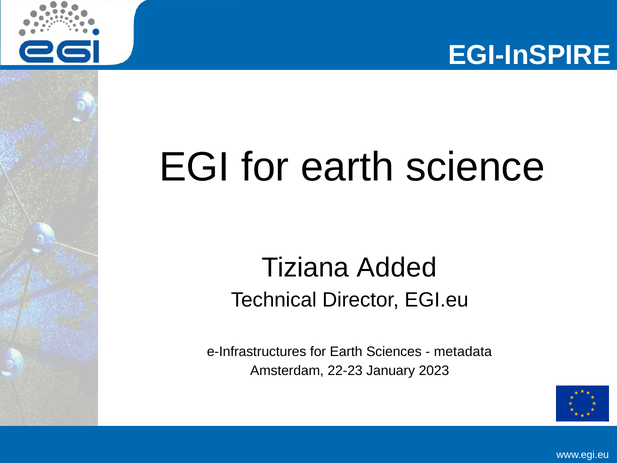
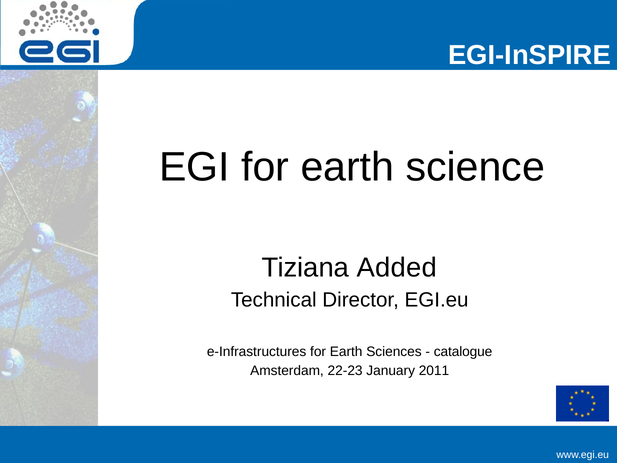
metadata: metadata -> catalogue (463, 351)
2023: 2023 -> 2011 (434, 371)
